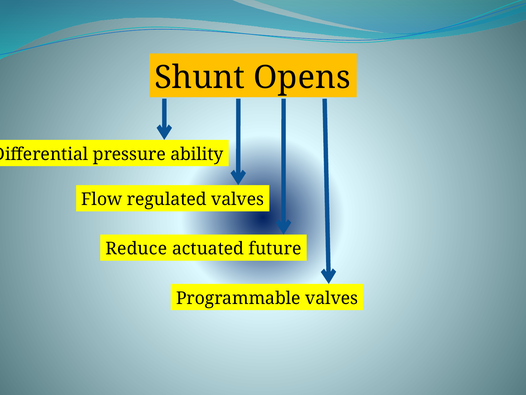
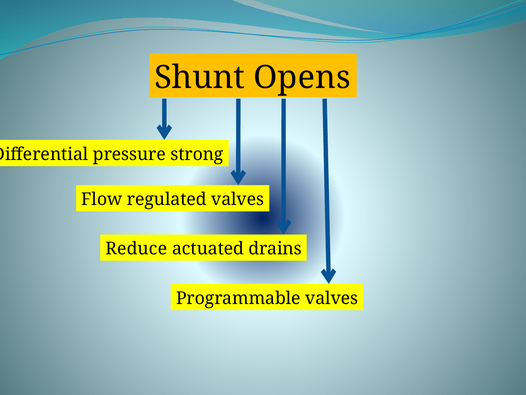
ability: ability -> strong (197, 154)
future: future -> drains (275, 249)
